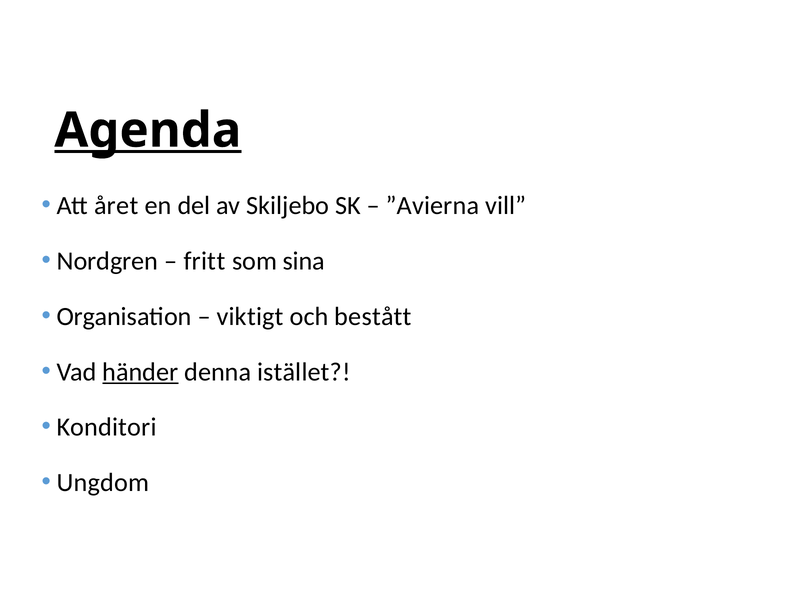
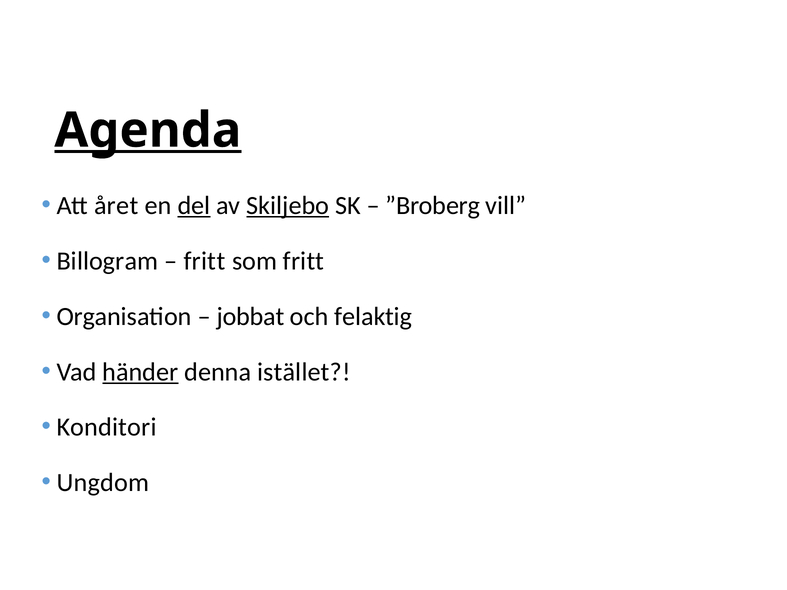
del underline: none -> present (194, 206)
Skiljebo underline: none -> present (288, 206)
”Avierna: ”Avierna -> ”Broberg (433, 206)
Nordgren: Nordgren -> Billogram (107, 261)
som sina: sina -> fritt (304, 261)
viktigt: viktigt -> jobbat (250, 317)
bestått: bestått -> felaktig (373, 317)
